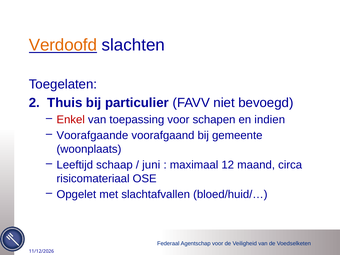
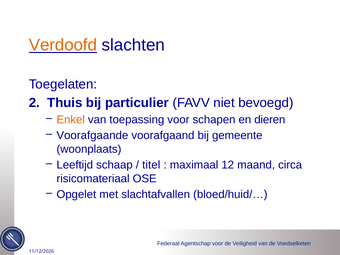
Enkel colour: red -> orange (71, 120)
indien: indien -> dieren (270, 120)
juni: juni -> titel (151, 165)
